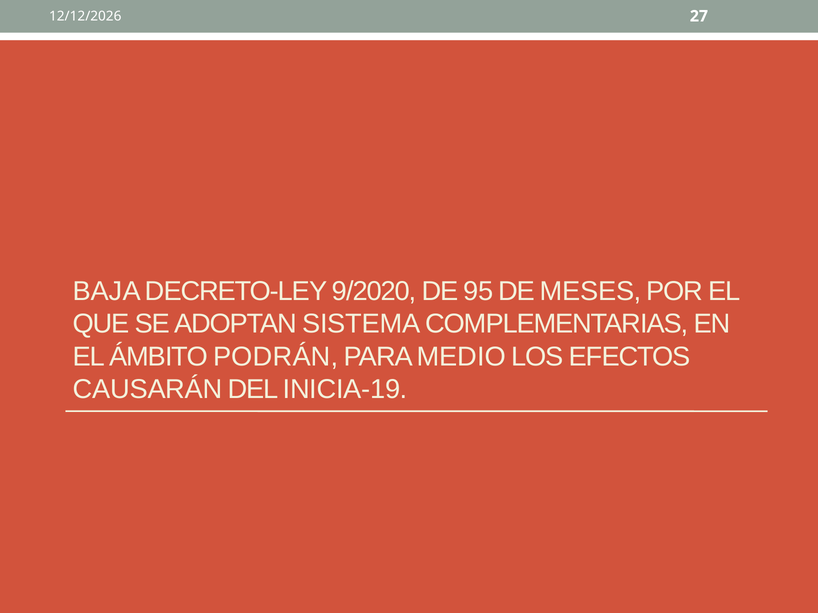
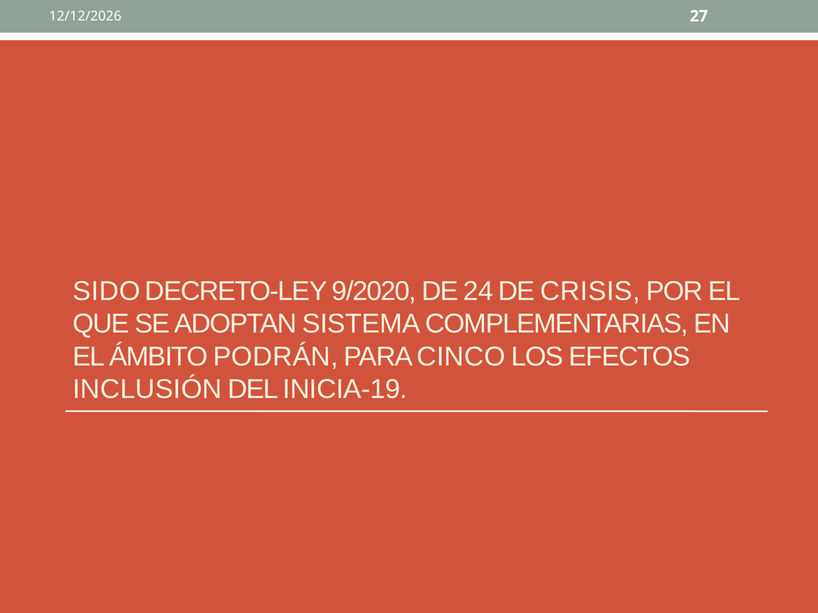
BAJA: BAJA -> SIDO (107, 291)
95: 95 -> 24 (478, 291)
MESES: MESES -> CRISIS (590, 291)
MEDIO: MEDIO -> CINCO (461, 357)
CAUSARÁN: CAUSARÁN -> INCLUSIÓN (147, 390)
